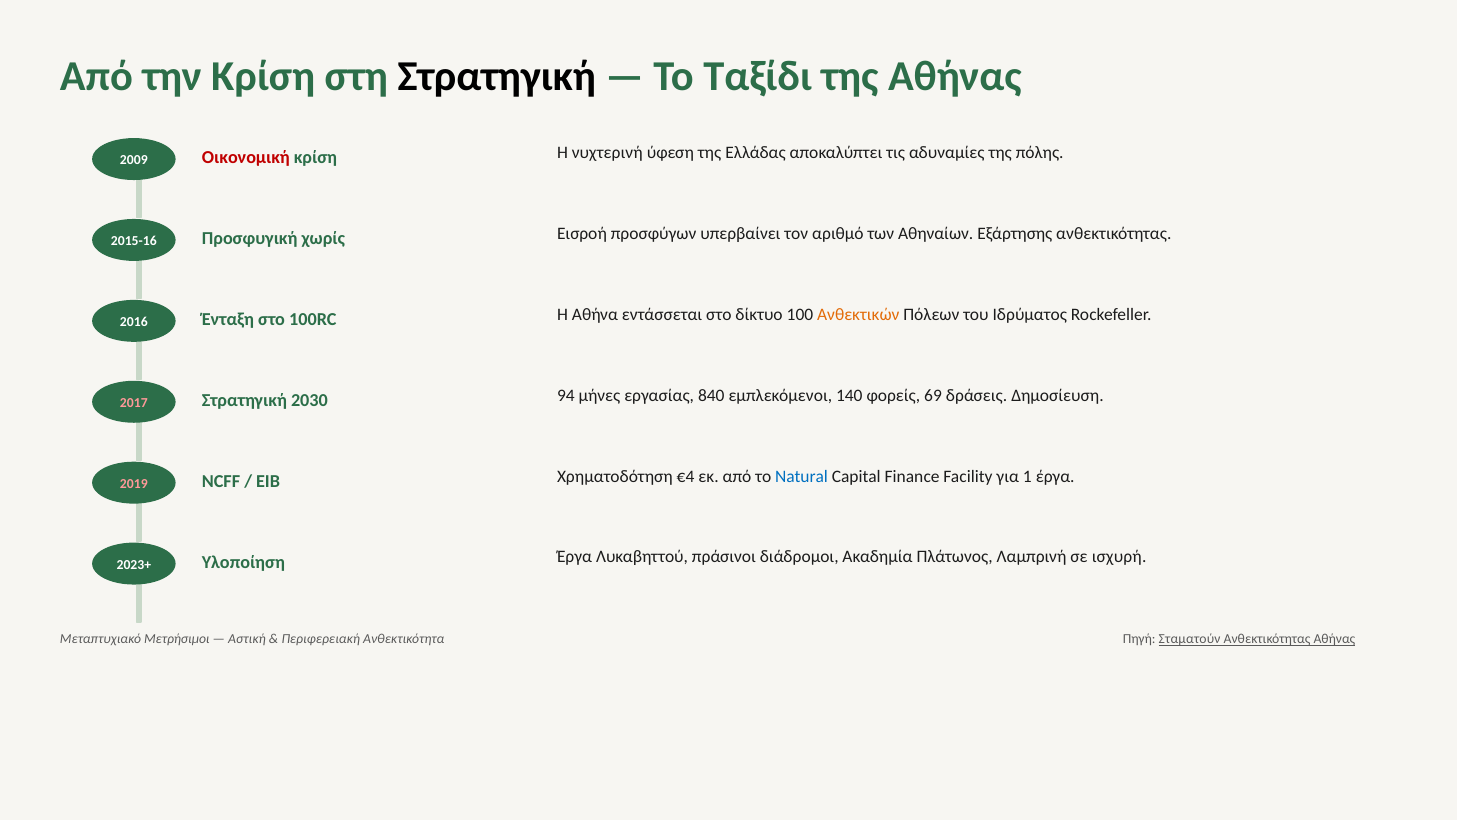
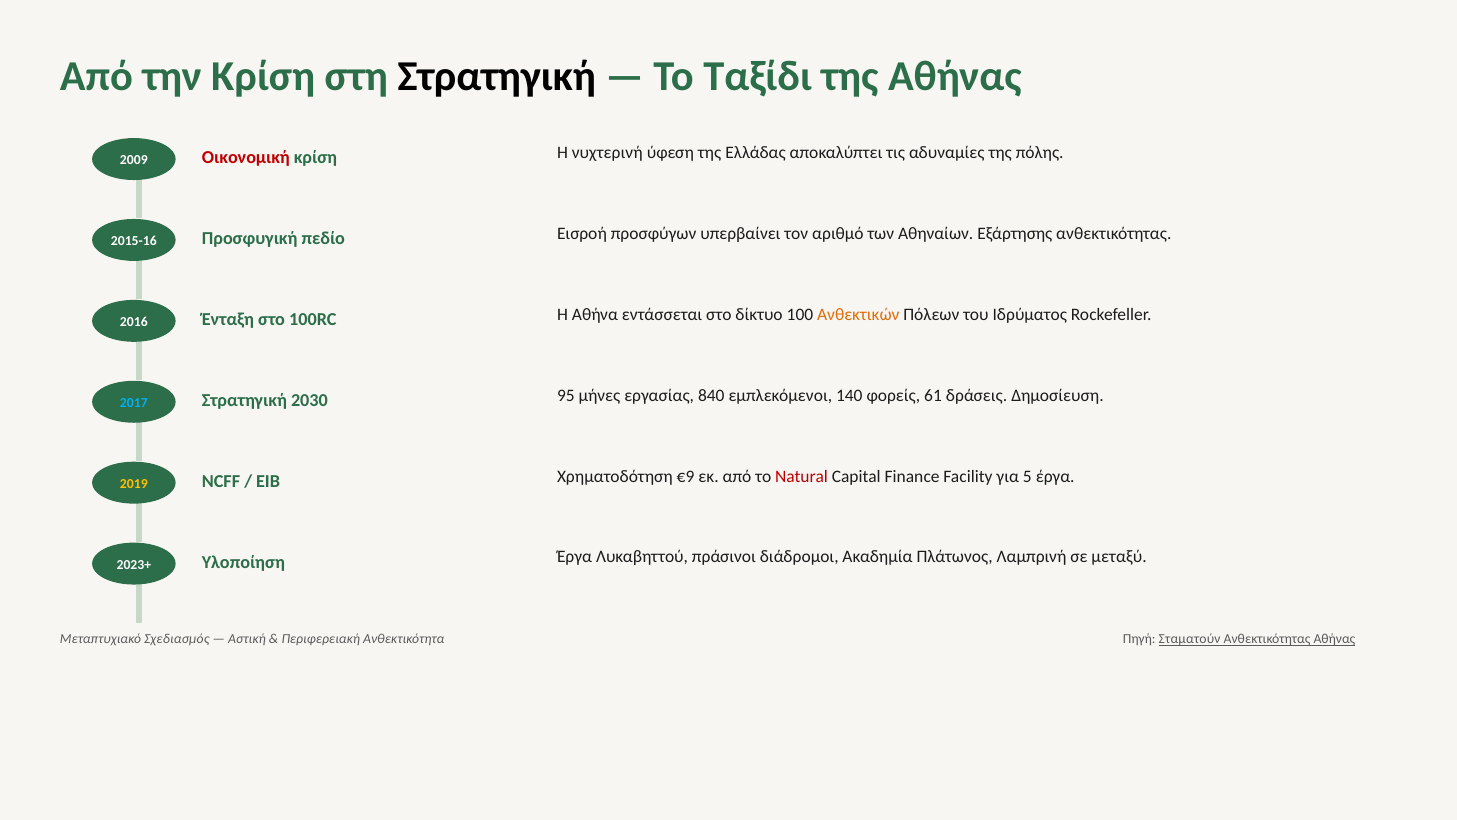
χωρίς: χωρίς -> πεδίο (323, 238)
2017 colour: pink -> light blue (134, 403)
94: 94 -> 95 (566, 395)
69: 69 -> 61 (933, 395)
2019 colour: pink -> yellow (134, 483)
€4: €4 -> €9 (686, 476)
Natural colour: blue -> red (802, 476)
1: 1 -> 5 (1027, 476)
ισχυρή: ισχυρή -> μεταξύ (1119, 557)
Μετρήσιμοι: Μετρήσιμοι -> Σχεδιασμός (177, 639)
